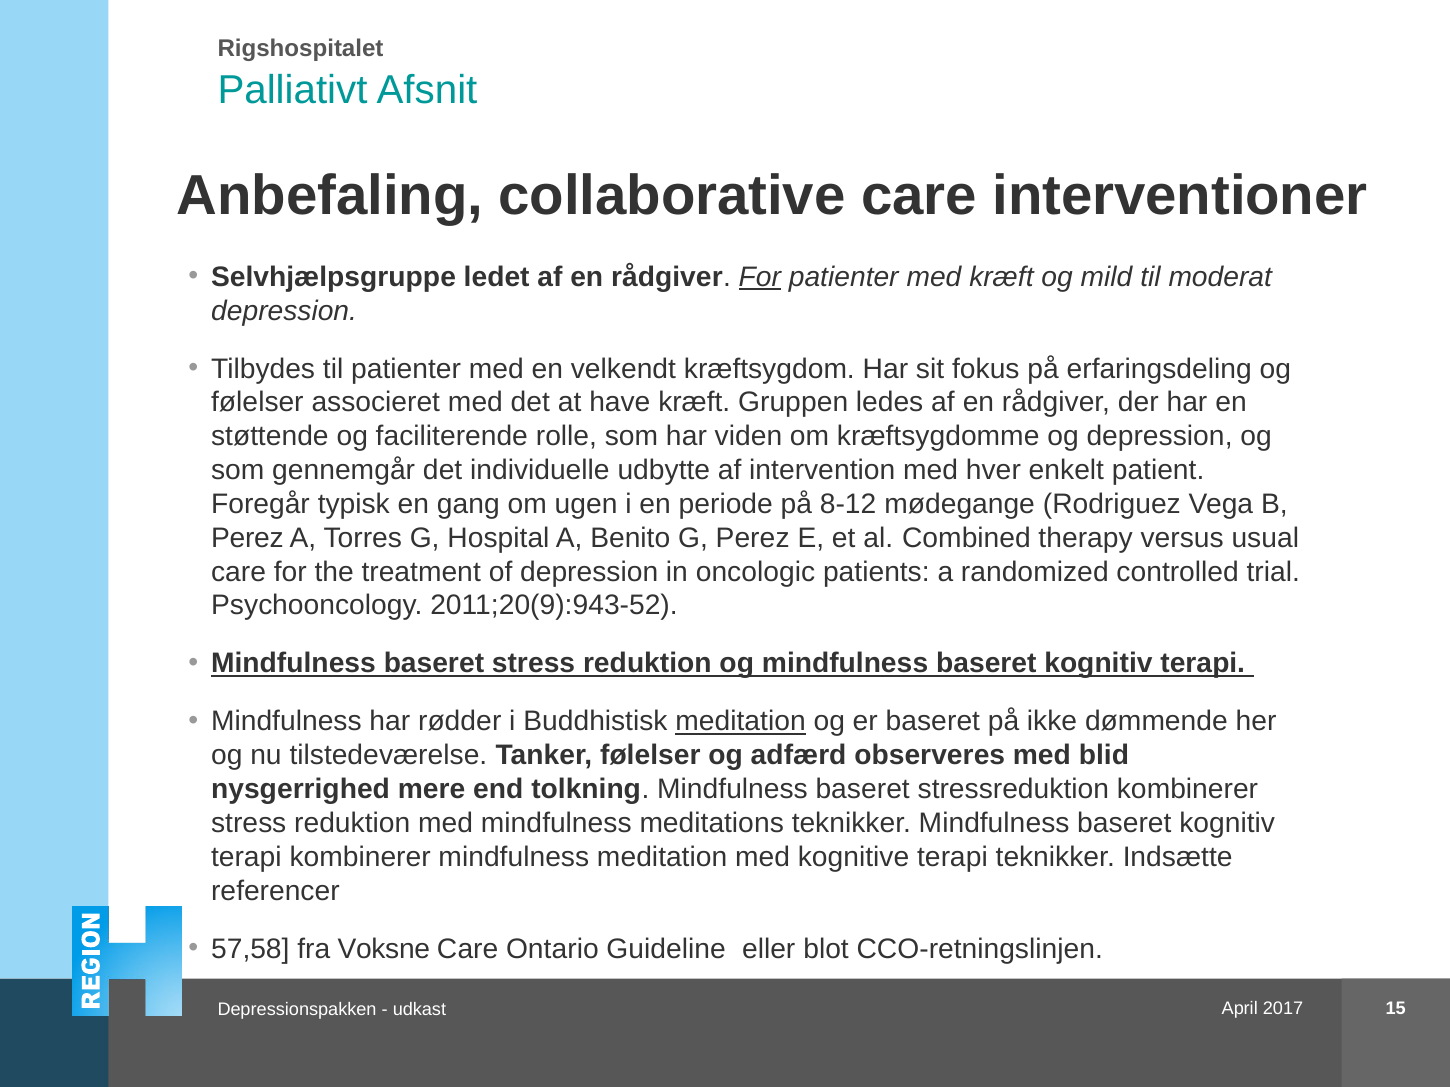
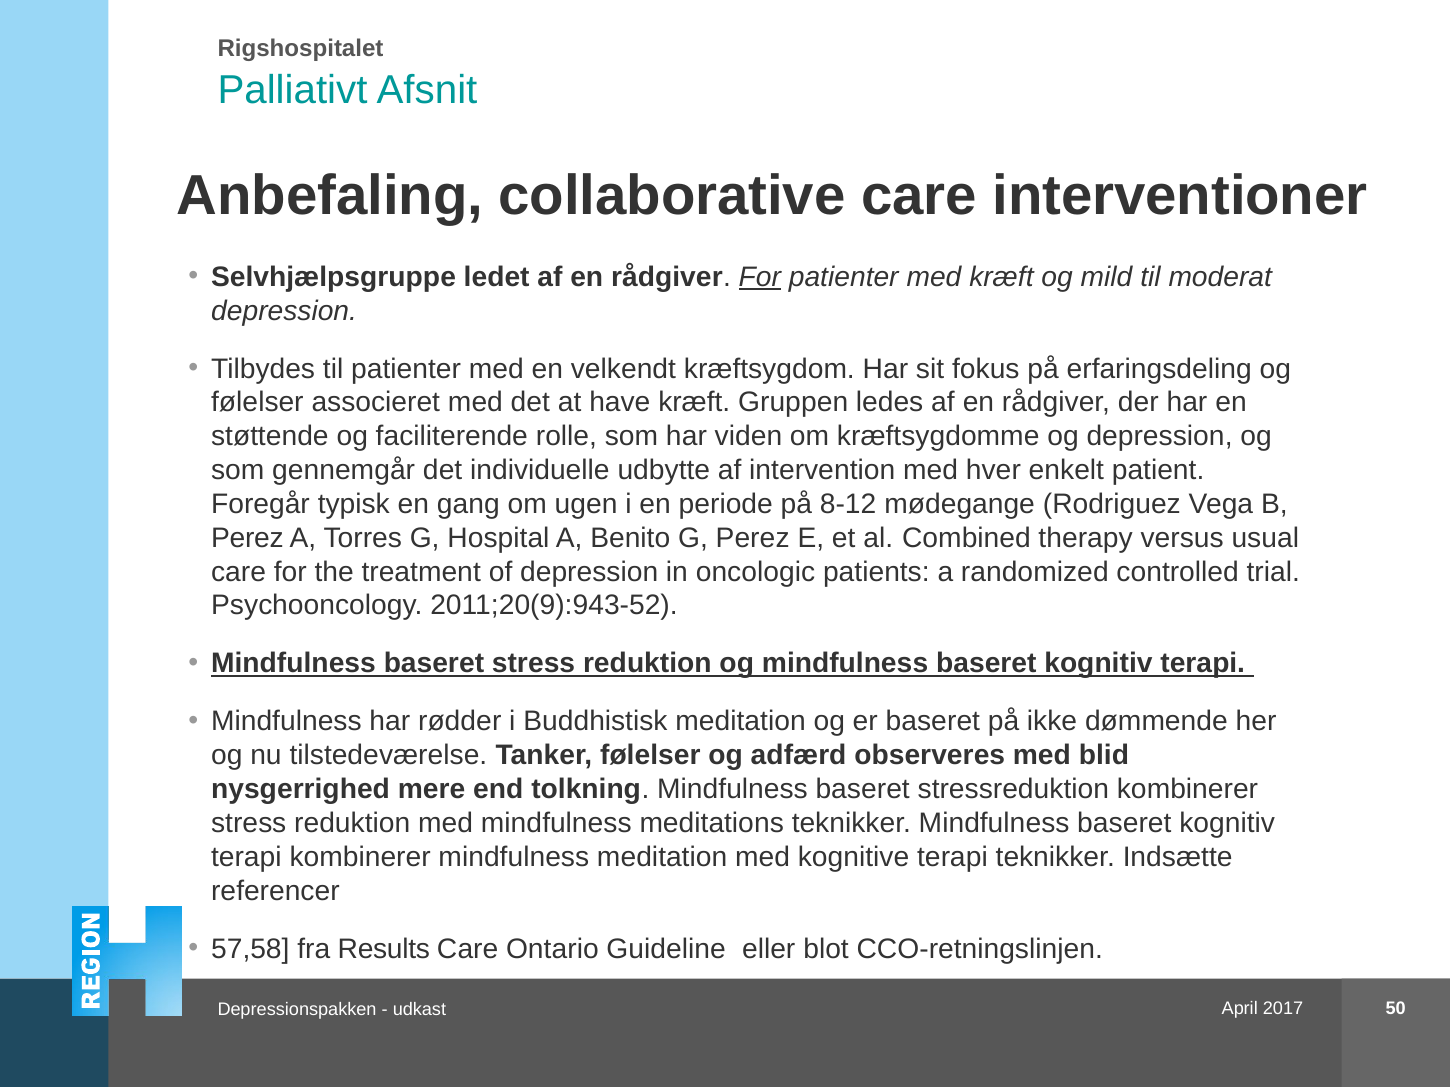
meditation underline: present -> none (741, 722)
Voksne: Voksne -> Results (384, 949)
15: 15 -> 50 (1396, 1009)
